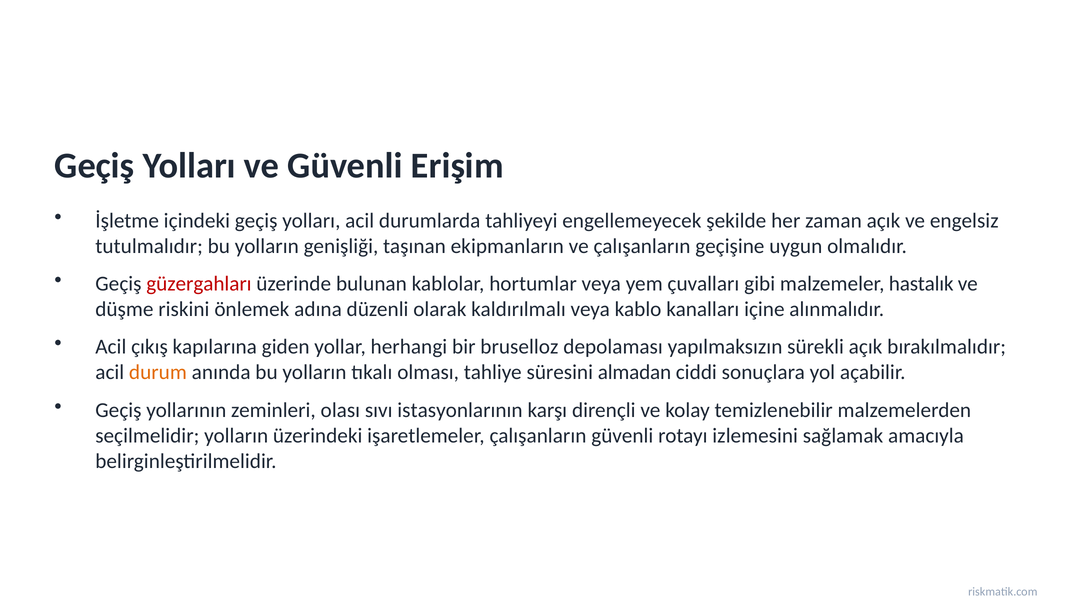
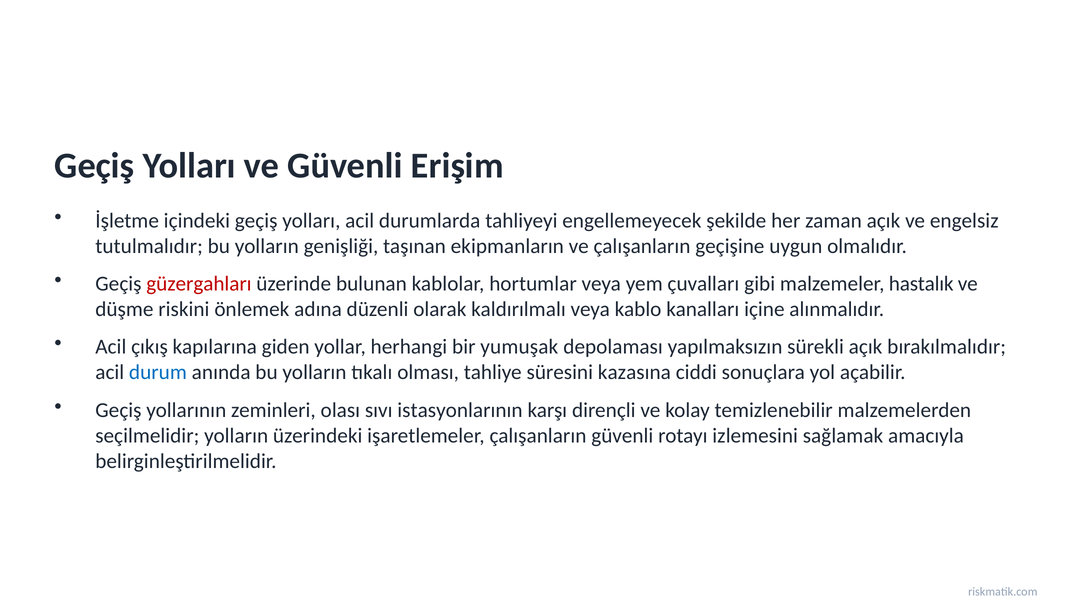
bruselloz: bruselloz -> yumuşak (519, 347)
durum colour: orange -> blue (158, 373)
almadan: almadan -> kazasına (634, 373)
